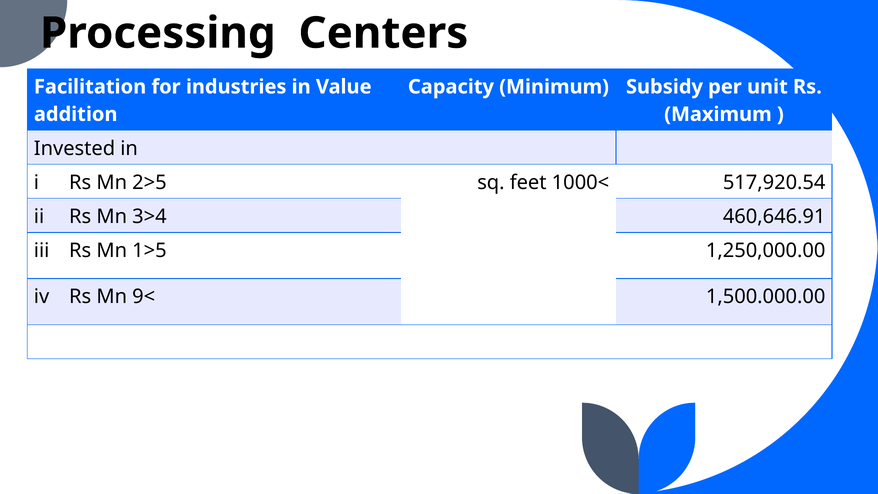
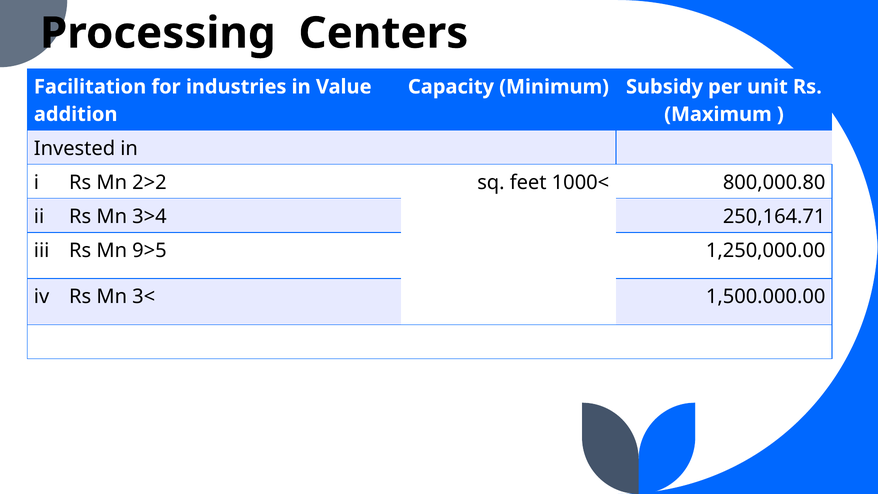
2>5: 2>5 -> 2>2 (149, 182)
517,920.54: 517,920.54 -> 800,000.80 (774, 182)
460,646.91: 460,646.91 -> 250,164.71 (774, 216)
1>5: 1>5 -> 9>5 (149, 251)
9<: 9< -> 3< (144, 297)
